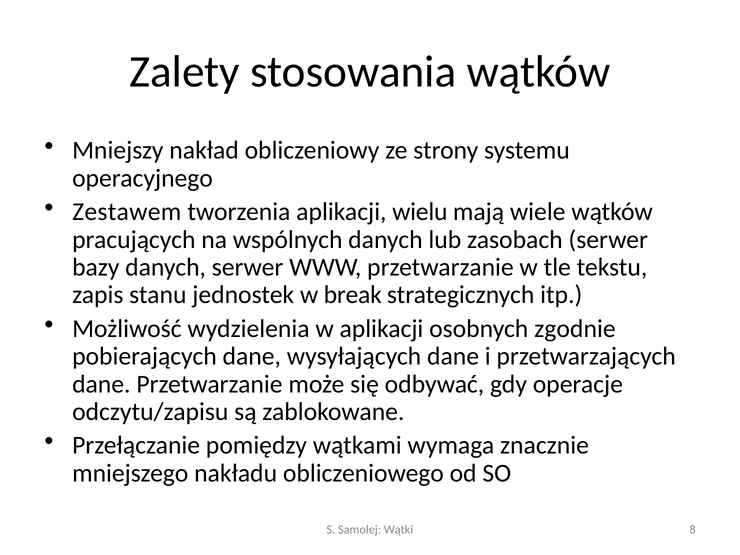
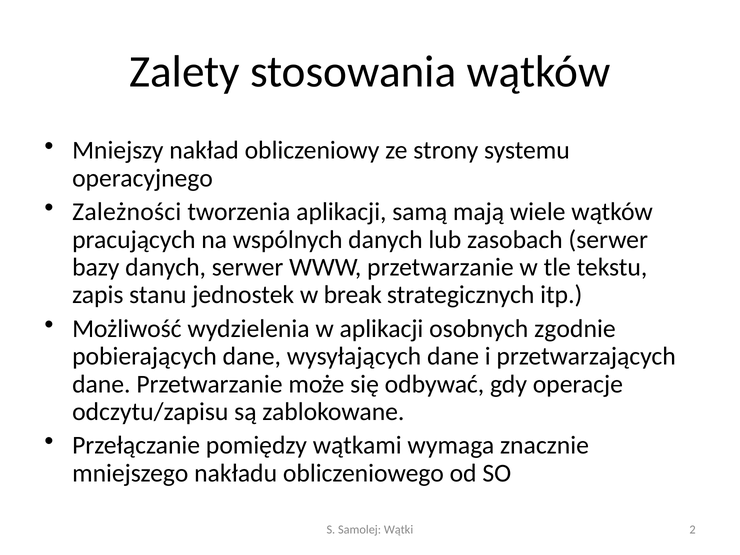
Zestawem: Zestawem -> Zależności (127, 212)
wielu: wielu -> samą (420, 212)
8: 8 -> 2 (693, 530)
